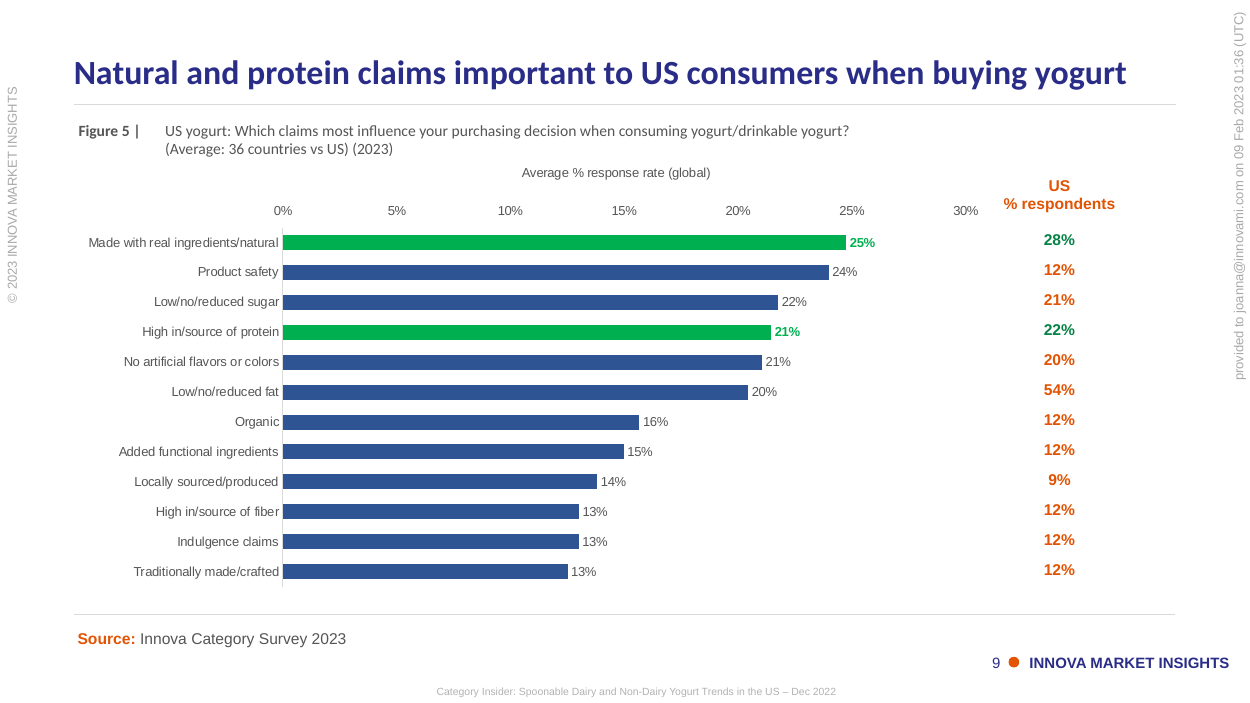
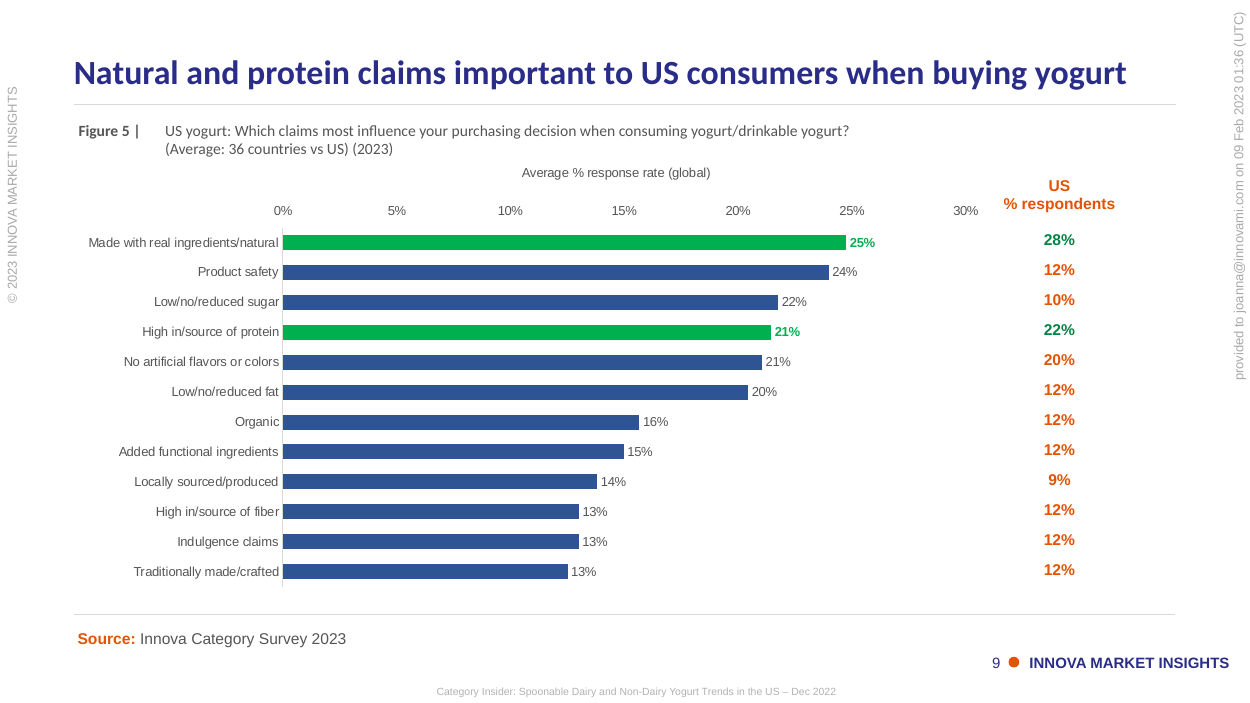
21%: 21% -> 10% (1059, 300)
54%: 54% -> 12% (1059, 390)
